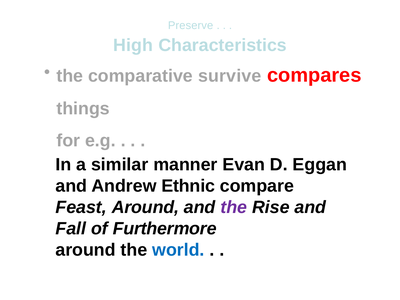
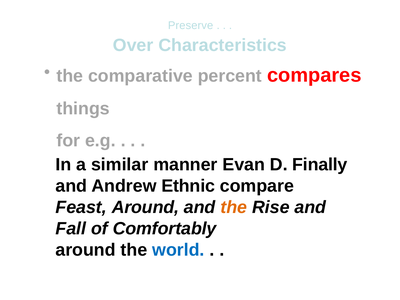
High: High -> Over (133, 45)
survive: survive -> percent (230, 76)
Eggan: Eggan -> Finally (320, 165)
the colour: purple -> orange (234, 207)
Furthermore: Furthermore -> Comfortably (165, 229)
